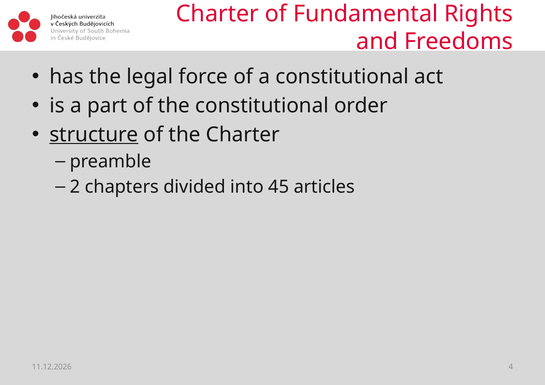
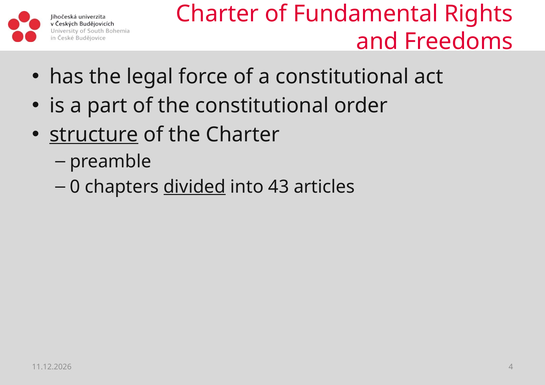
2: 2 -> 0 (75, 187)
divided underline: none -> present (195, 187)
45: 45 -> 43 (279, 187)
